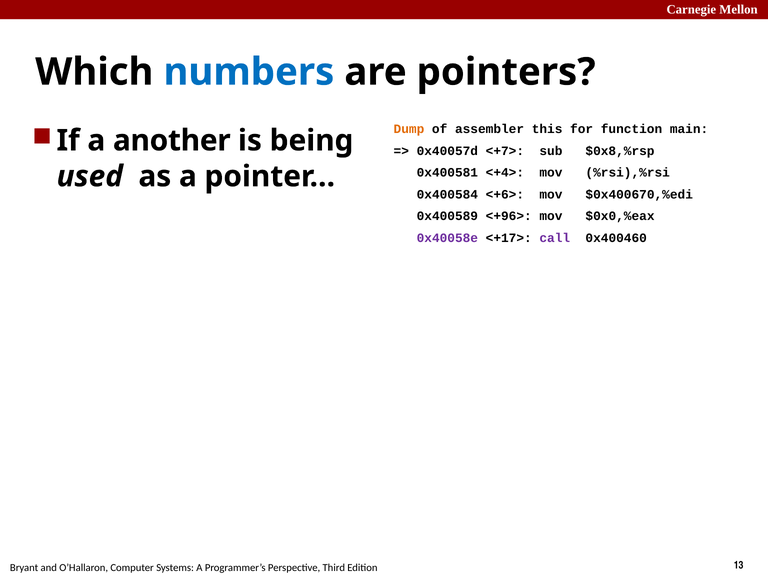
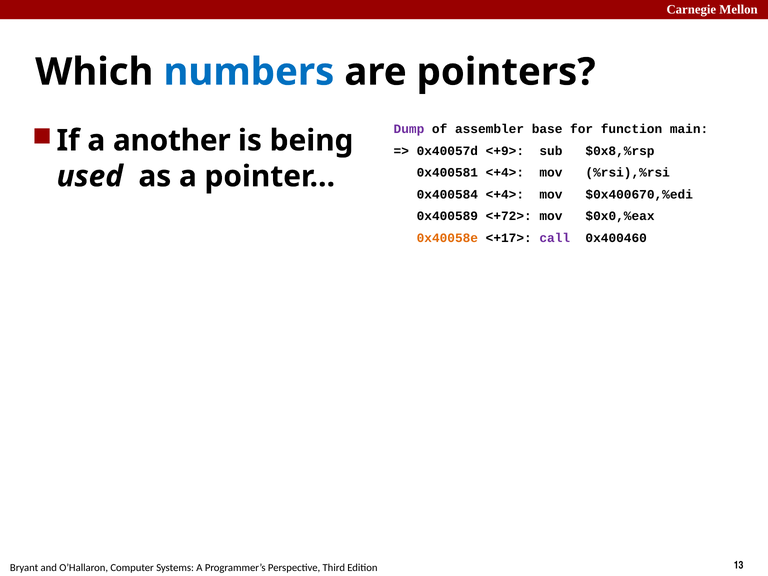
Dump colour: orange -> purple (409, 129)
this: this -> base (547, 129)
<+7>: <+7> -> <+9> (505, 151)
0x400584 <+6>: <+6> -> <+4> (505, 194)
<+96>: <+96> -> <+72> (509, 216)
0x40058e colour: purple -> orange (447, 238)
